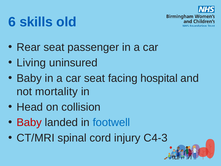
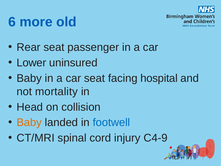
skills: skills -> more (36, 22)
Living: Living -> Lower (31, 63)
Baby colour: red -> orange (29, 122)
C4-3: C4-3 -> C4-9 (156, 138)
